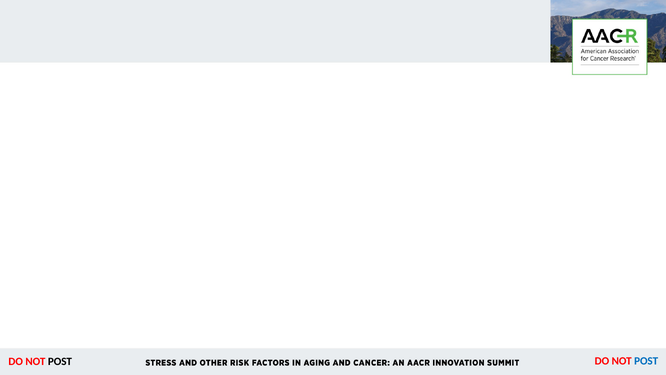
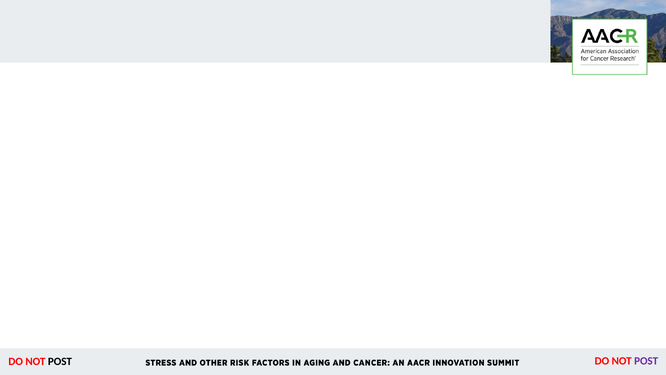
POST colour: blue -> purple (646, 361)
